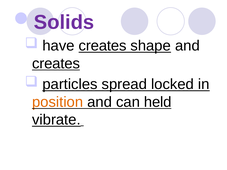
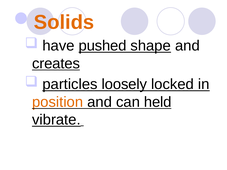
Solids colour: purple -> orange (64, 22)
have creates: creates -> pushed (103, 46)
spread: spread -> loosely (124, 84)
